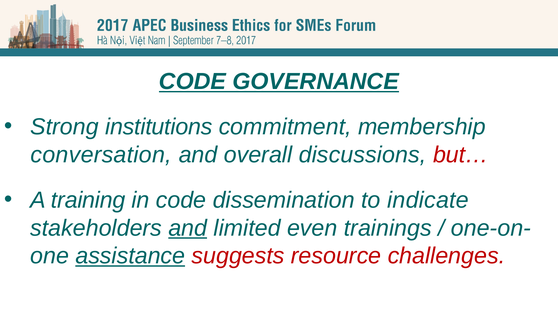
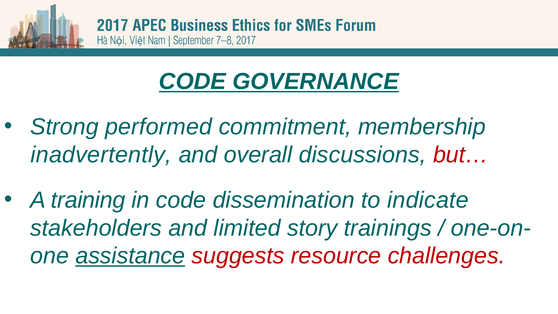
institutions: institutions -> performed (159, 127)
conversation: conversation -> inadvertently (101, 155)
and underline: present -> none (188, 228)
even: even -> story (312, 228)
